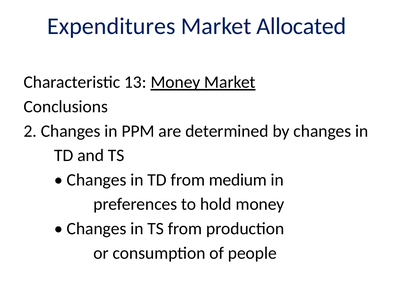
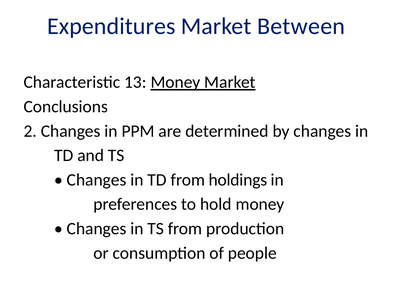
Allocated: Allocated -> Between (301, 26)
medium: medium -> holdings (238, 180)
